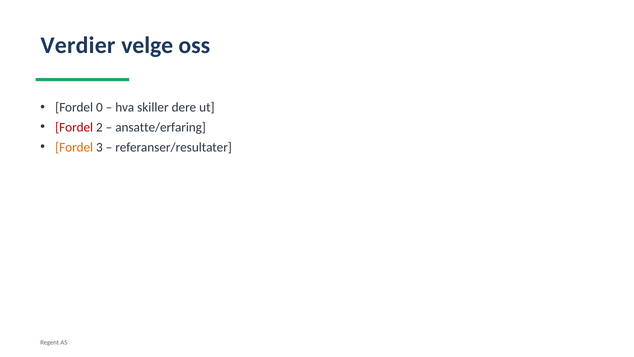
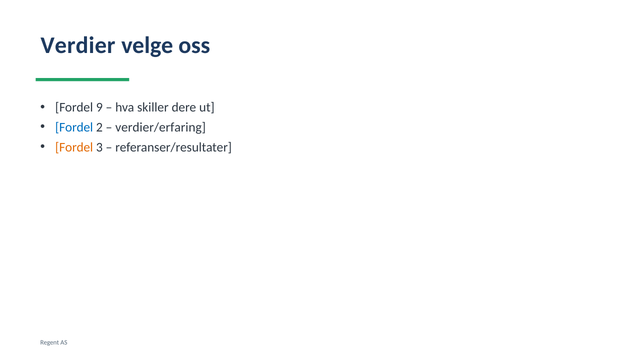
0: 0 -> 9 (99, 107)
Fordel colour: red -> blue (74, 127)
ansatte/erfaring: ansatte/erfaring -> verdier/erfaring (161, 127)
